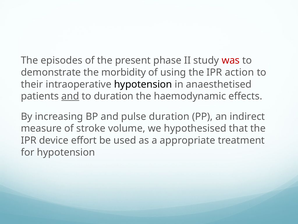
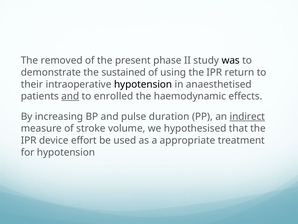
episodes: episodes -> removed (62, 60)
was colour: red -> black (231, 60)
morbidity: morbidity -> sustained (124, 72)
action: action -> return (239, 72)
to duration: duration -> enrolled (114, 96)
indirect underline: none -> present (247, 116)
